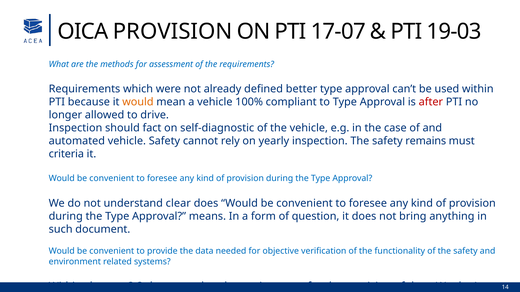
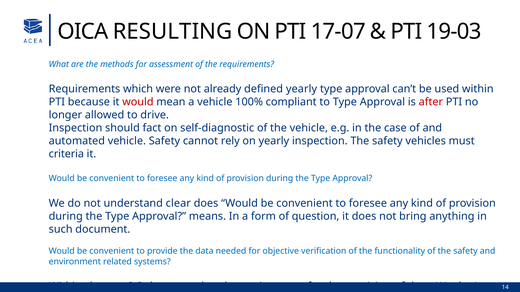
OICA PROVISION: PROVISION -> RESULTING (173, 32)
defined better: better -> yearly (301, 89)
would colour: orange -> red (138, 102)
remains: remains -> vehicles (426, 141)
